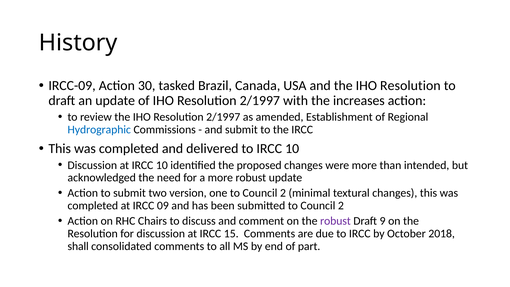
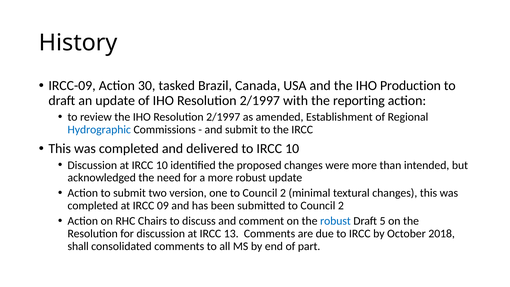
and the IHO Resolution: Resolution -> Production (410, 86)
increases: increases -> reporting (359, 101)
robust colour: purple -> blue (335, 221)
9: 9 -> 5 (383, 221)
15: 15 -> 13 (231, 233)
